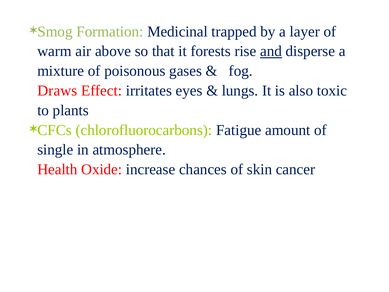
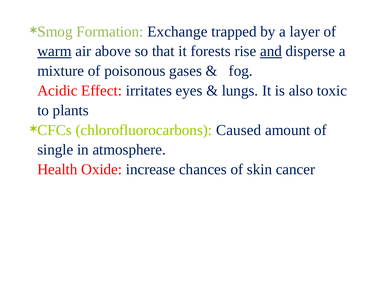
Medicinal: Medicinal -> Exchange (177, 32)
warm underline: none -> present (54, 51)
Draws: Draws -> Acidic (57, 91)
Fatigue: Fatigue -> Caused (239, 130)
